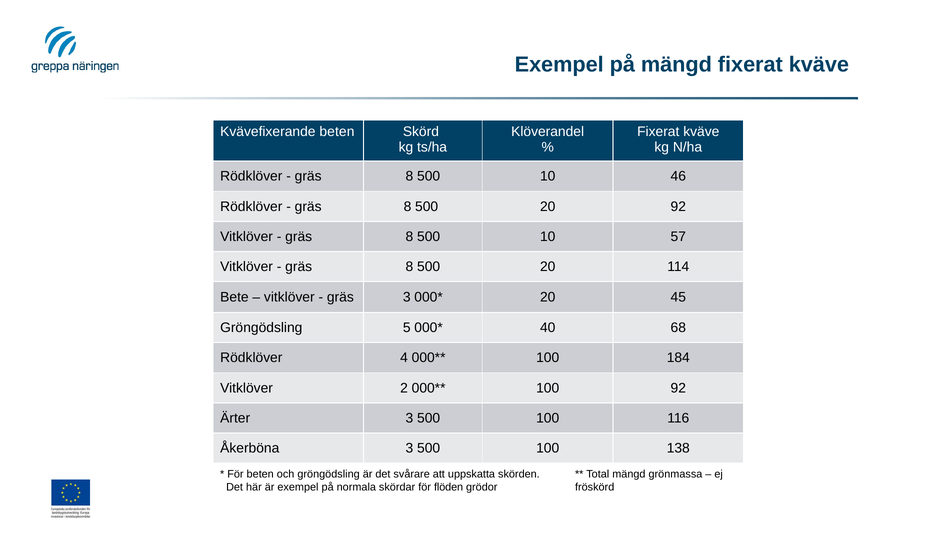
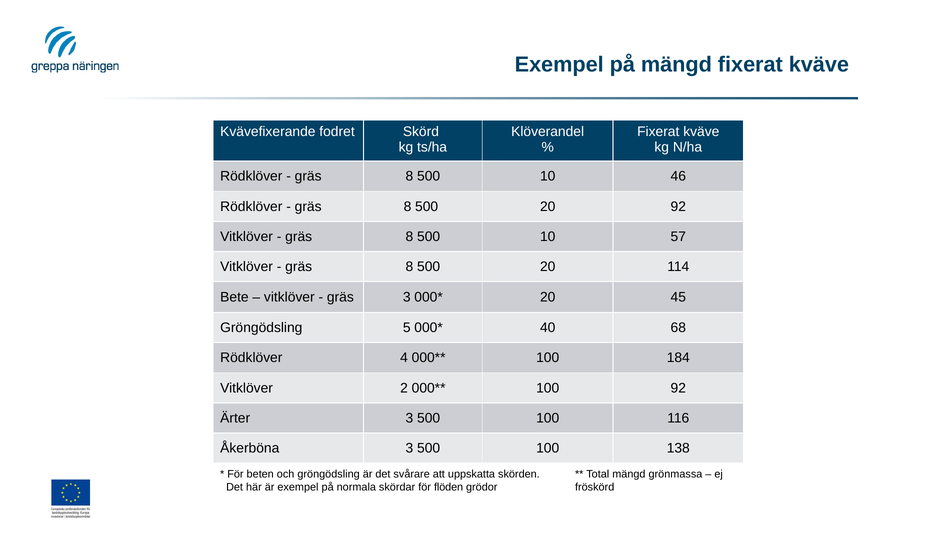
Kvävefixerande beten: beten -> fodret (337, 132)
